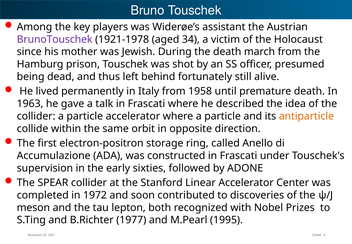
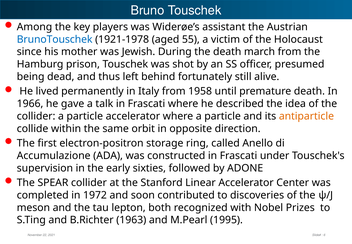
BrunoTouschek colour: purple -> blue (55, 39)
34: 34 -> 55 (191, 39)
1963: 1963 -> 1966 (30, 104)
1977: 1977 -> 1963 (131, 220)
